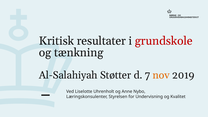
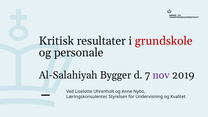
tænkning: tænkning -> personale (79, 52)
Støtter: Støtter -> Bygger (116, 75)
nov colour: orange -> purple (161, 75)
